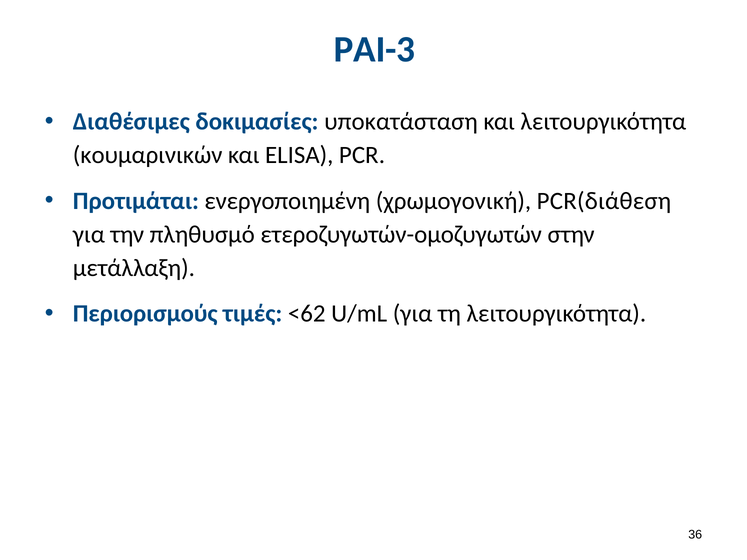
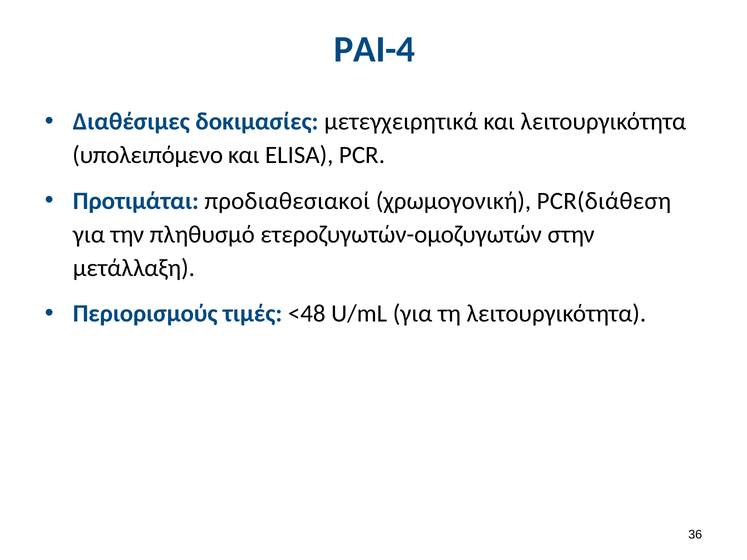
PAI-3: PAI-3 -> PAI-4 (374, 49)
υποκατάσταση: υποκατάσταση -> μετεγχειρητικά (401, 122)
κουμαρινικών: κουμαρινικών -> υπολειπόμενο (148, 155)
ενεργοποιημένη: ενεργοποιημένη -> προδιαθεσιακοί (287, 201)
<62: <62 -> <48 (307, 314)
